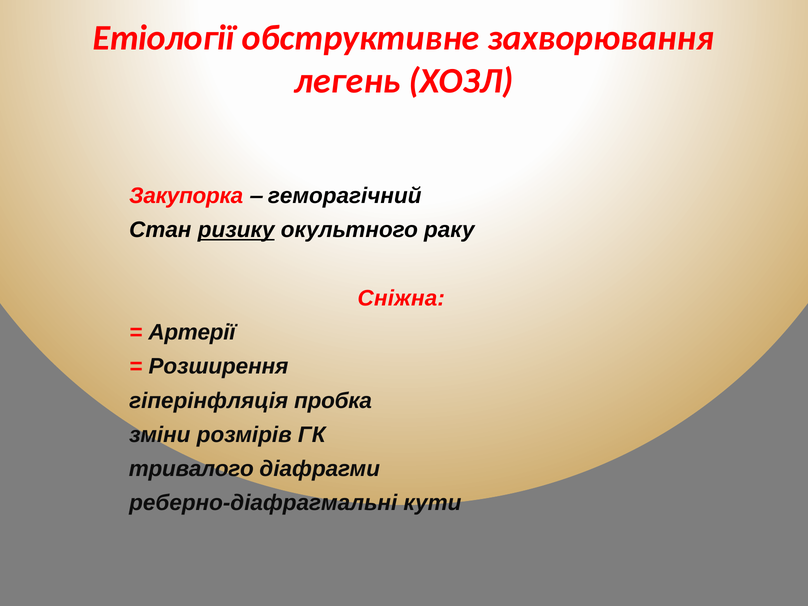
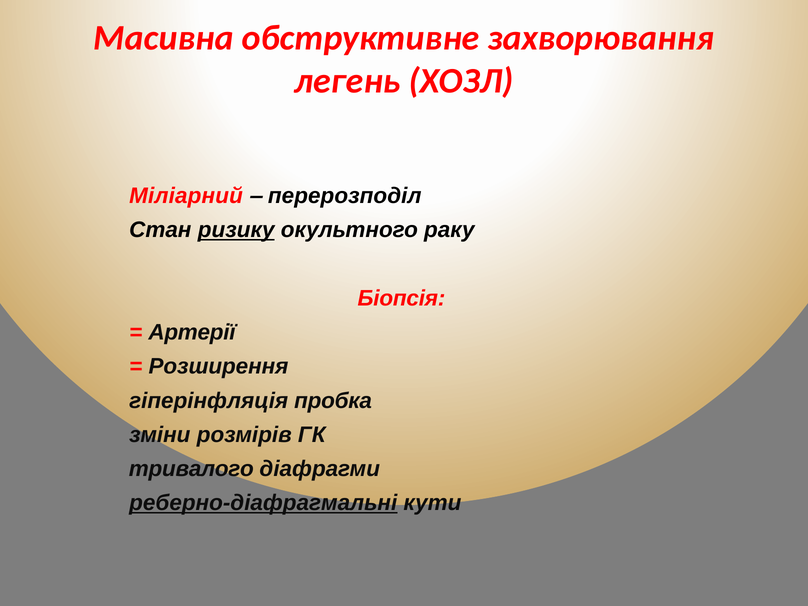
Етіології: Етіології -> Масивна (164, 38)
Закупорка: Закупорка -> Міліарний (186, 196)
геморагічний: геморагічний -> перерозподіл (345, 196)
Сніжна: Сніжна -> Біопсія (401, 298)
реберно-діафрагмальні underline: none -> present (263, 503)
